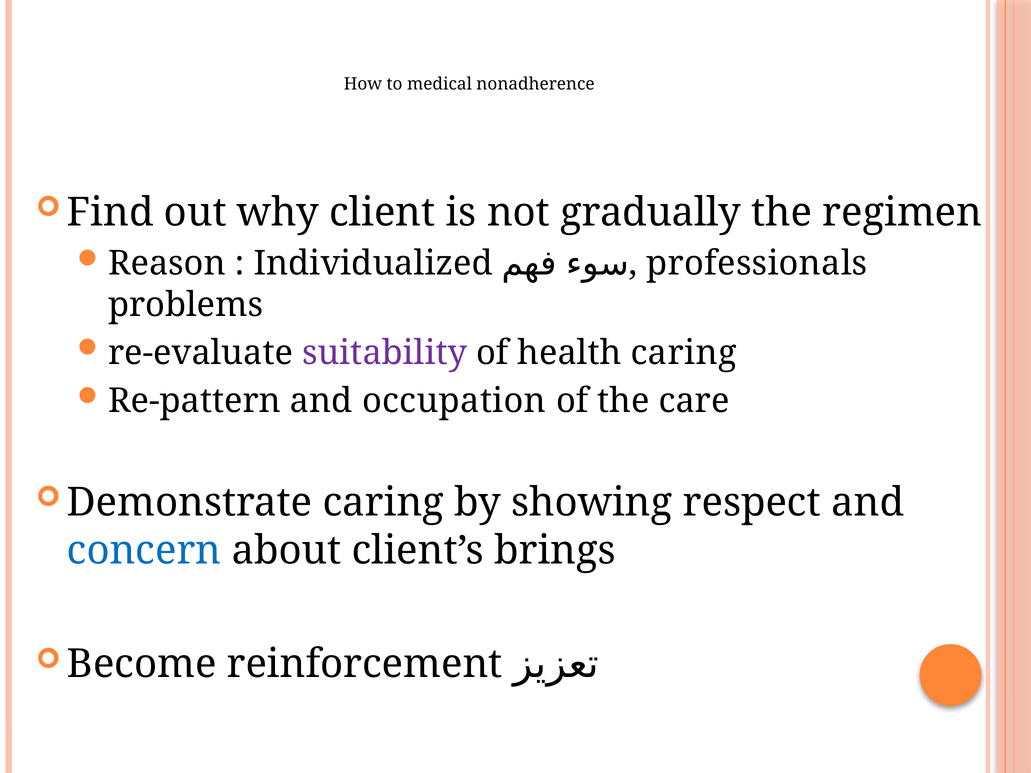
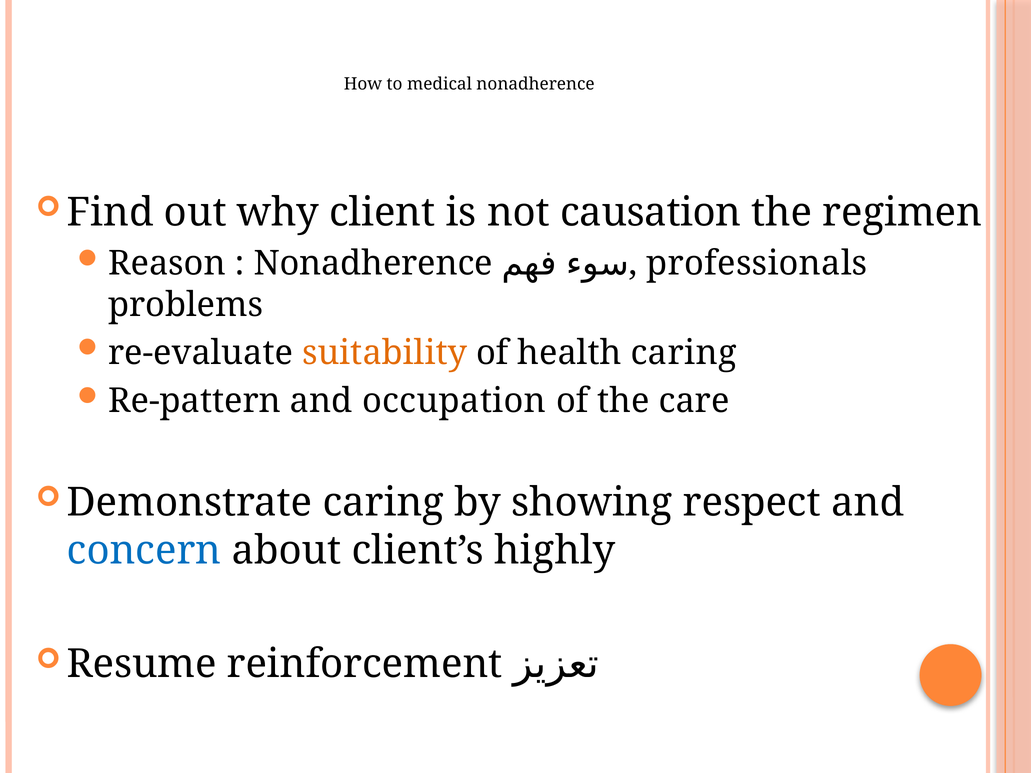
gradually: gradually -> causation (651, 212)
Individualized: Individualized -> Nonadherence (373, 264)
suitability colour: purple -> orange (385, 353)
brings: brings -> highly (555, 551)
Become: Become -> Resume (142, 664)
